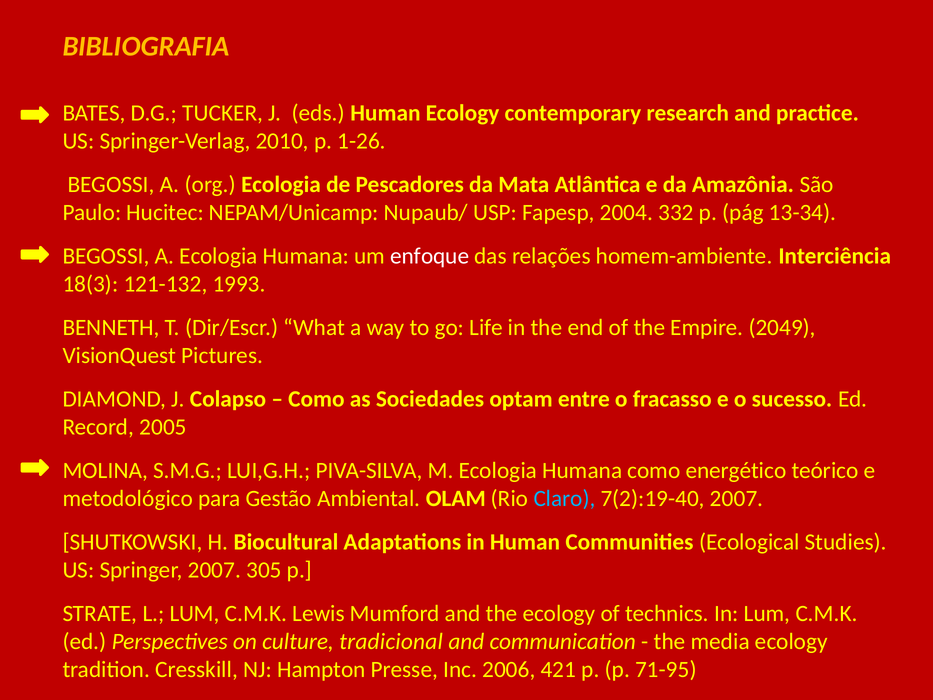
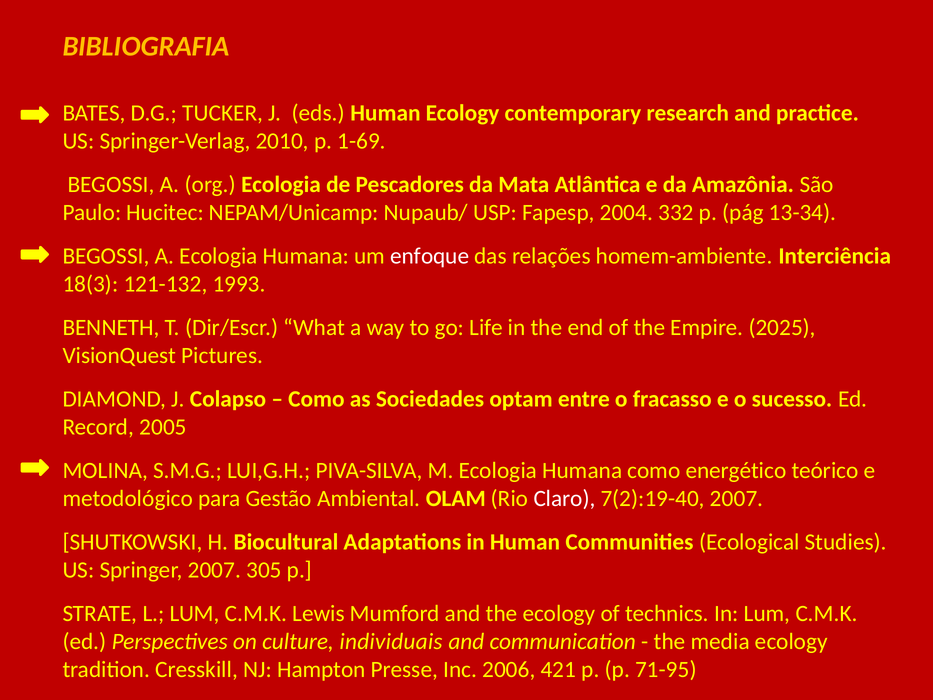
1-26: 1-26 -> 1-69 (362, 141)
2049: 2049 -> 2025 (782, 327)
Claro colour: light blue -> white (564, 498)
tradicional: tradicional -> individuais (391, 641)
